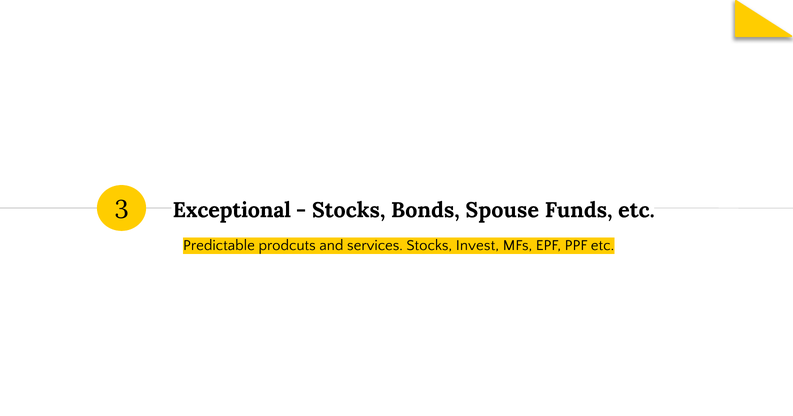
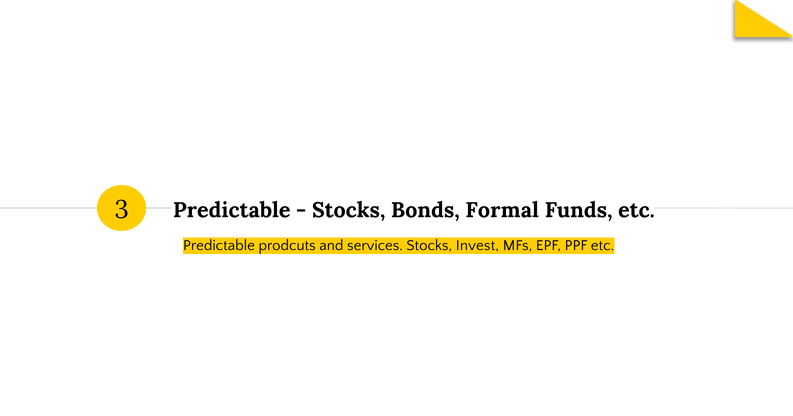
Exceptional: Exceptional -> Predictable (232, 210)
Spouse: Spouse -> Formal (502, 210)
